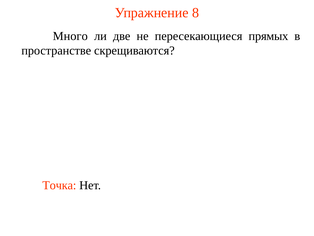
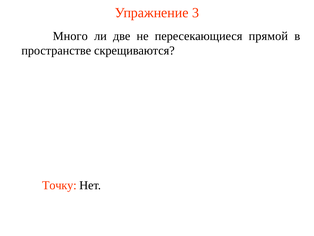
8: 8 -> 3 (196, 13)
прямых: прямых -> прямой (268, 36)
Точка: Точка -> Точку (59, 185)
